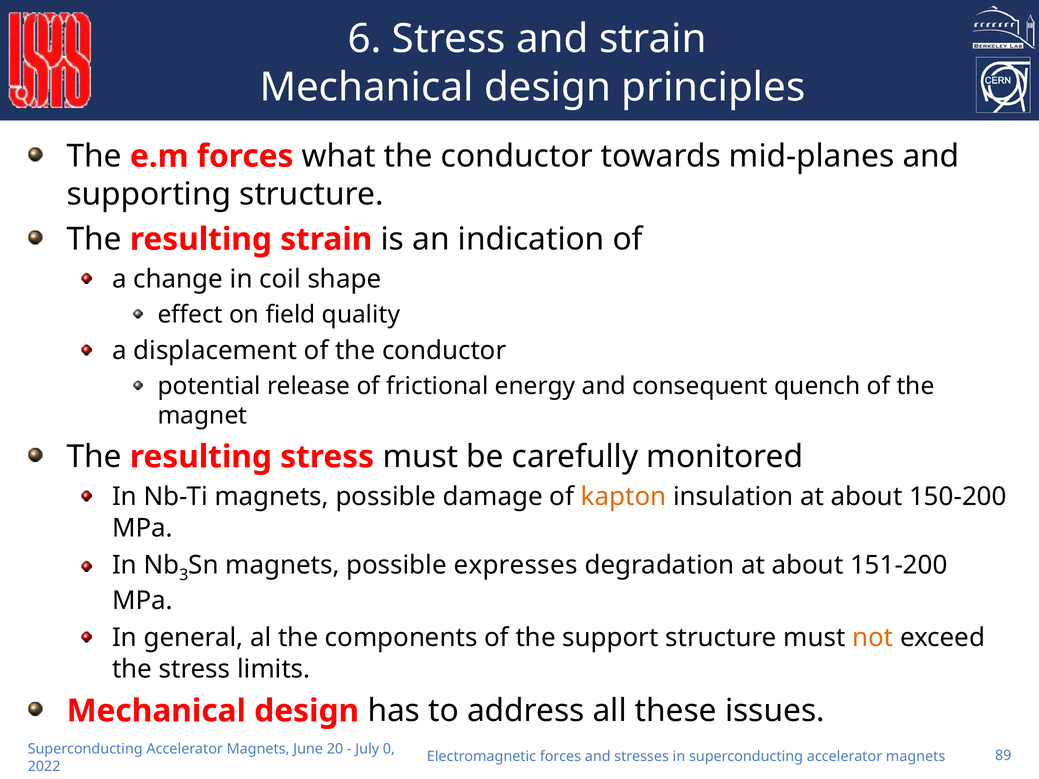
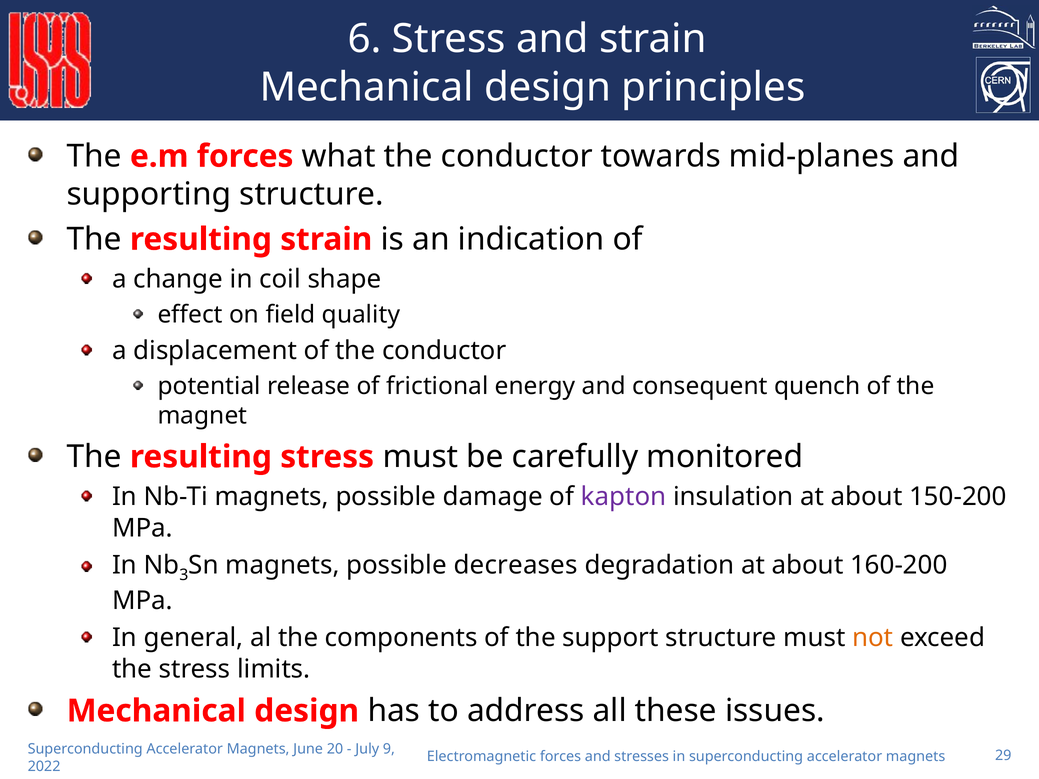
kapton colour: orange -> purple (624, 497)
expresses: expresses -> decreases (516, 565)
151-200: 151-200 -> 160-200 (899, 565)
0: 0 -> 9 (389, 749)
89: 89 -> 29 (1003, 756)
